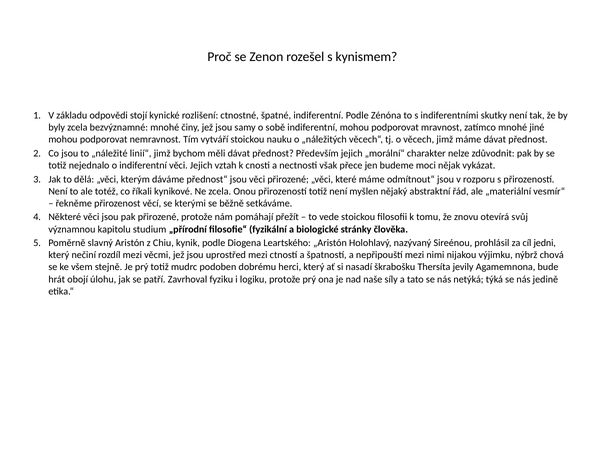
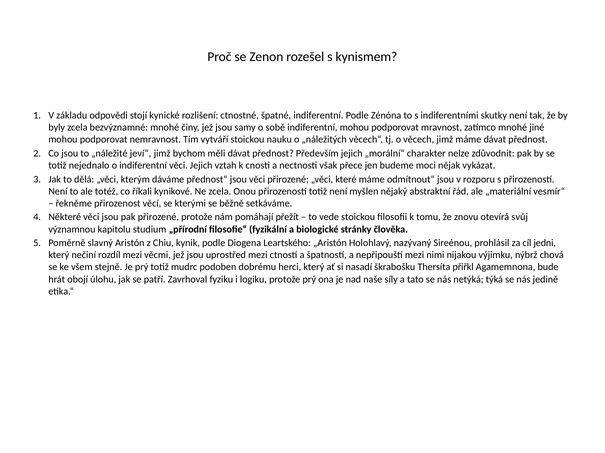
linií“: linií“ -> jeví“ (141, 154)
jevily: jevily -> přiřkl (463, 268)
